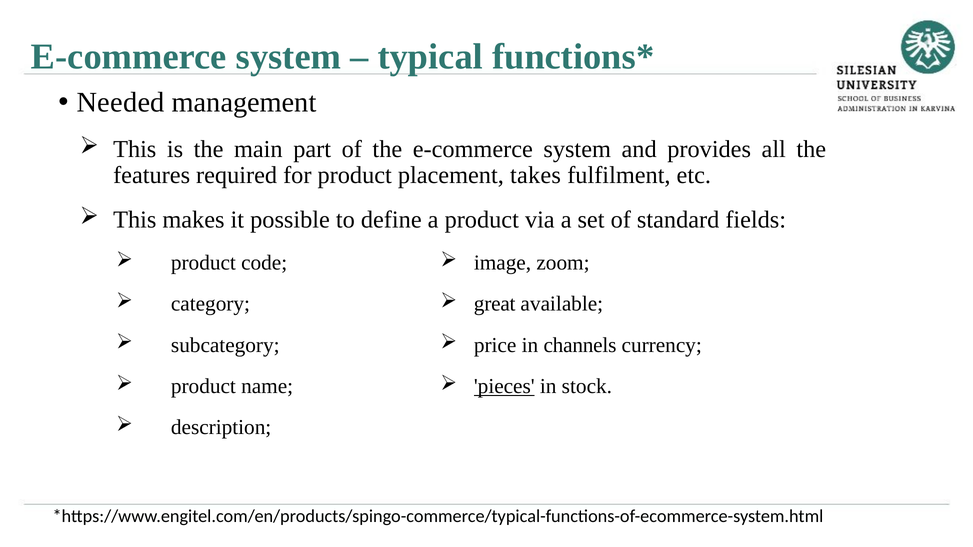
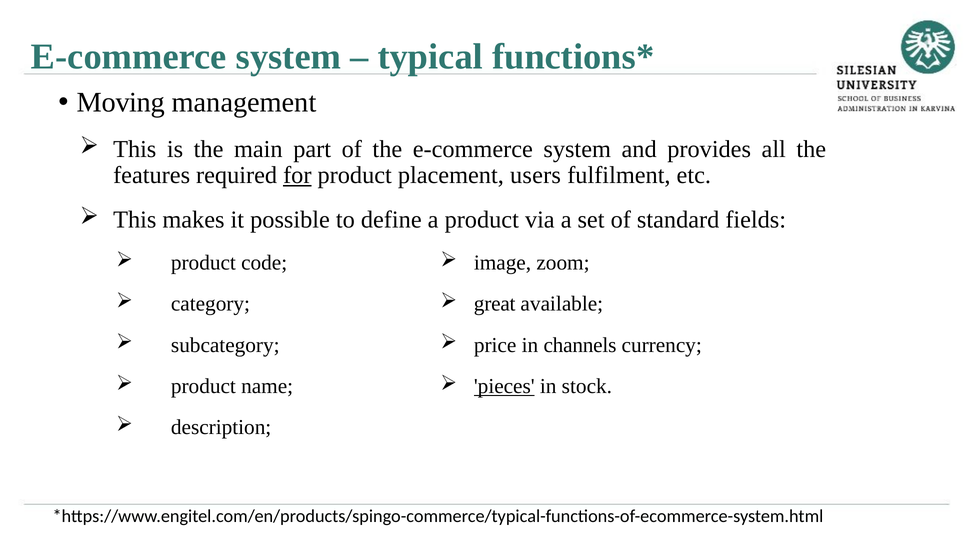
Needed: Needed -> Moving (121, 102)
for underline: none -> present (297, 175)
takes: takes -> users (535, 175)
